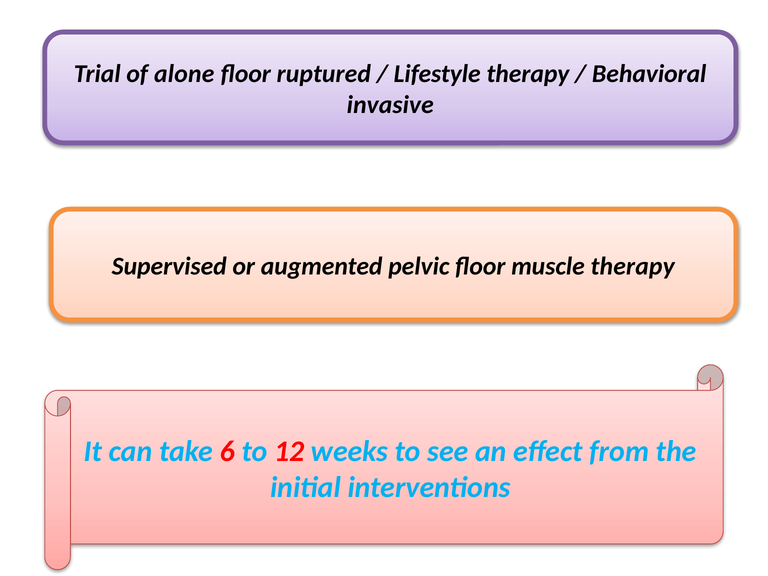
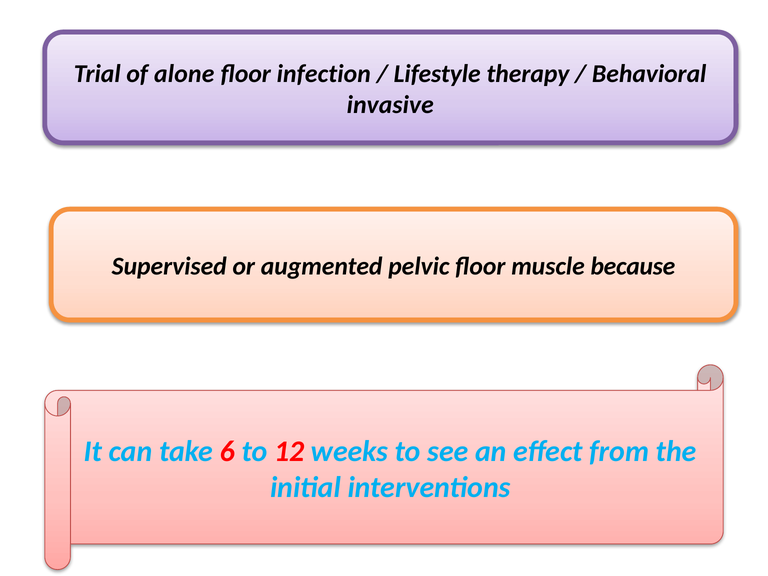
ruptured: ruptured -> infection (324, 74)
muscle therapy: therapy -> because (633, 266)
